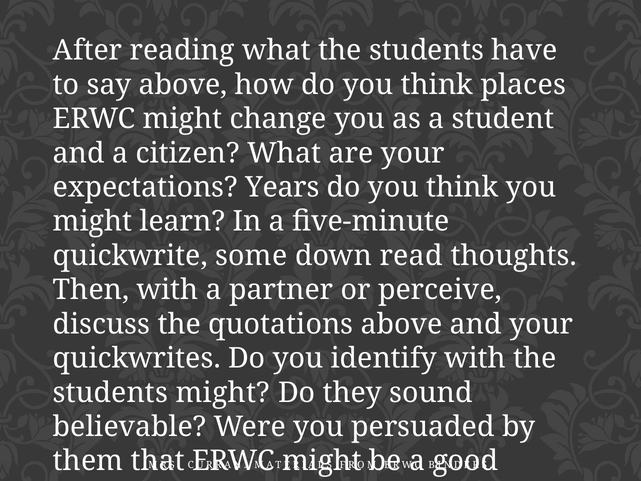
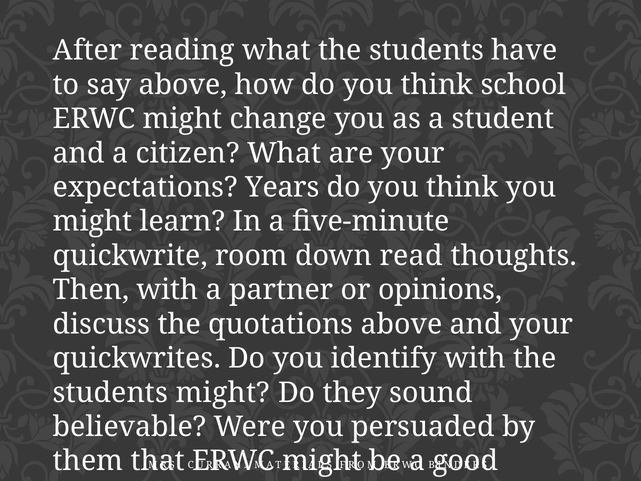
places: places -> school (523, 85)
some: some -> room (252, 256)
perceive: perceive -> opinions (440, 290)
